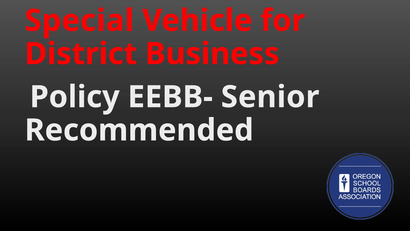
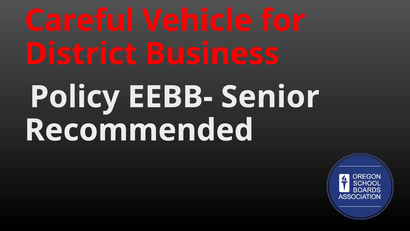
Special: Special -> Careful (80, 21)
